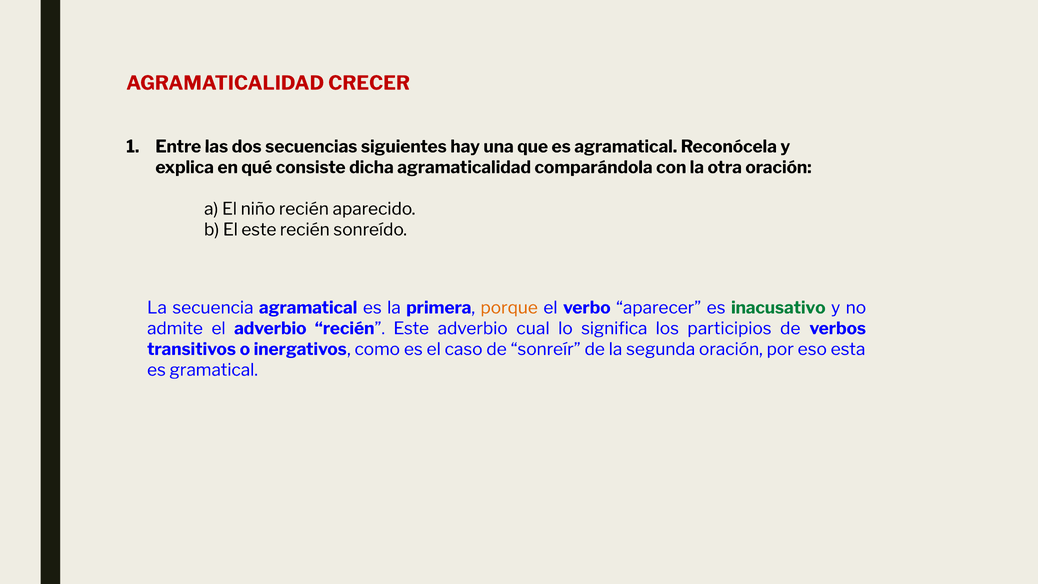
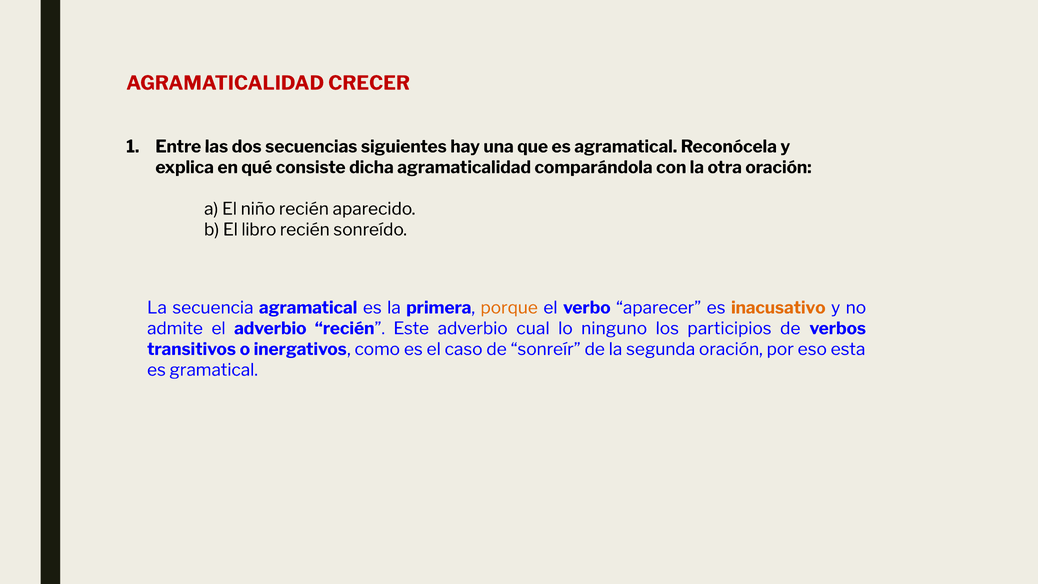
El este: este -> libro (259, 230)
inacusativo colour: green -> orange (778, 308)
significa: significa -> ninguno (614, 328)
